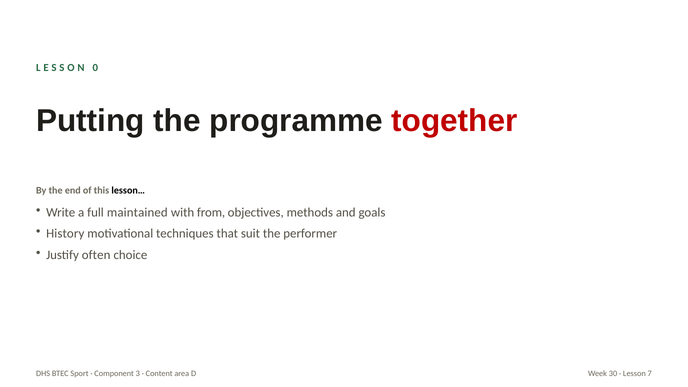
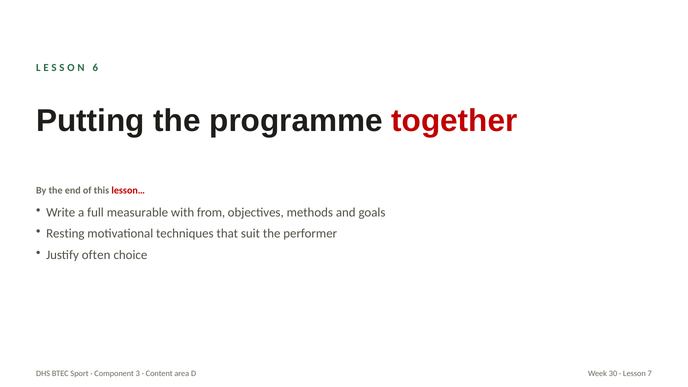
0: 0 -> 6 (95, 68)
lesson… colour: black -> red (128, 190)
maintained: maintained -> measurable (137, 212)
History: History -> Resting (65, 234)
